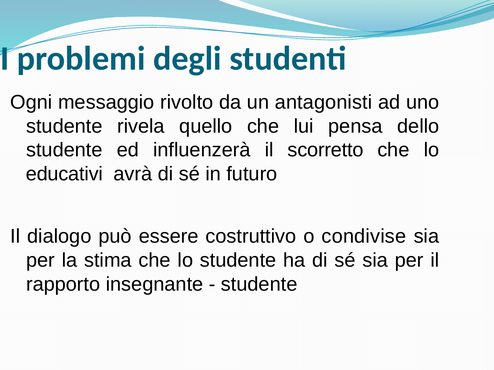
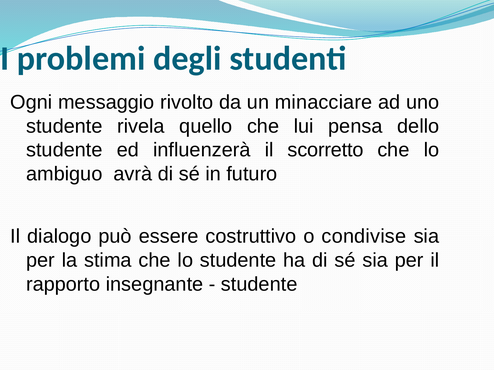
antagonisti: antagonisti -> minacciare (324, 102)
educativi: educativi -> ambiguo (64, 174)
